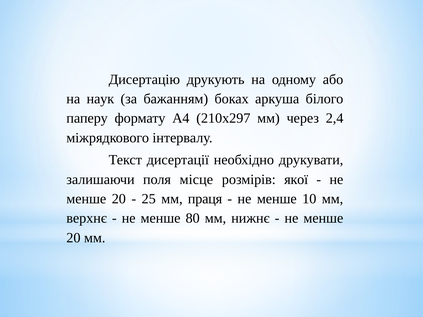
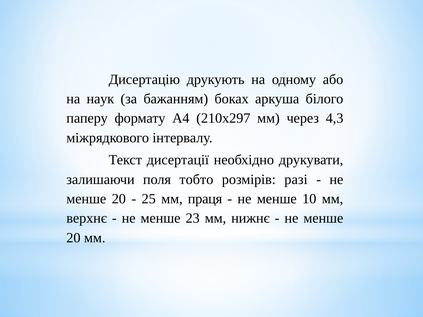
2,4: 2,4 -> 4,3 (335, 118)
місце: місце -> тобто (196, 180)
якої: якої -> разі (296, 180)
80: 80 -> 23 (193, 218)
